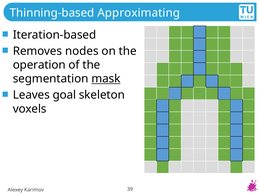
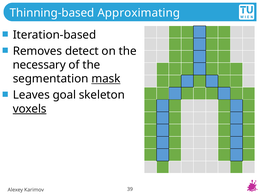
nodes: nodes -> detect (82, 51)
operation: operation -> necessary (39, 65)
voxels underline: none -> present (30, 109)
